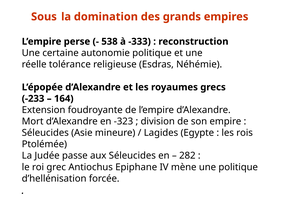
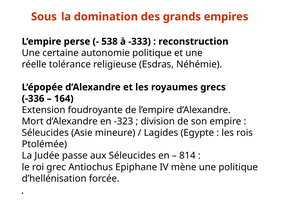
-233: -233 -> -336 (33, 98)
282: 282 -> 814 (187, 155)
